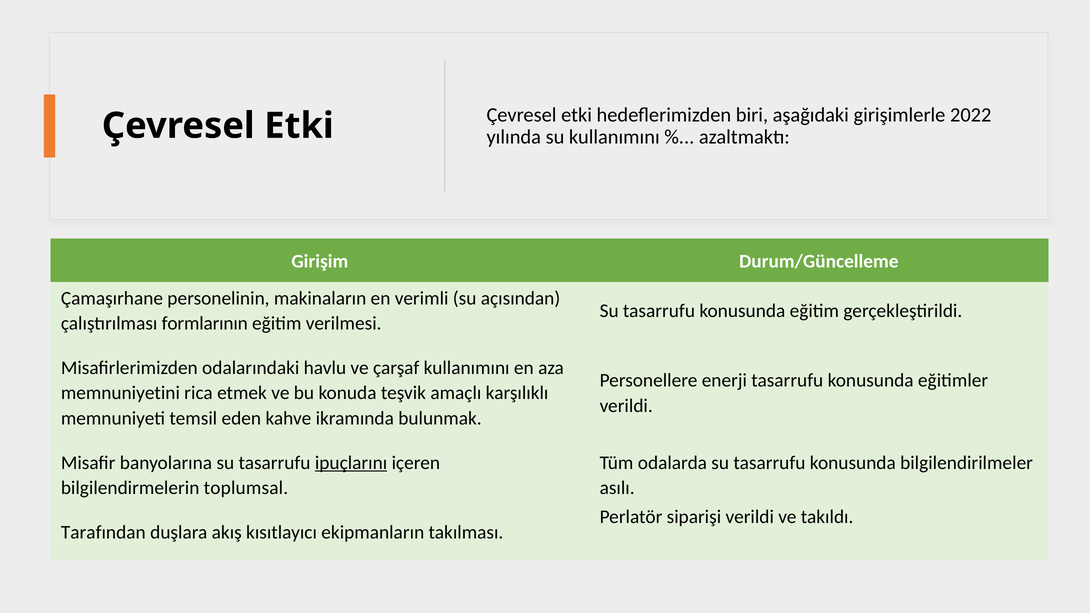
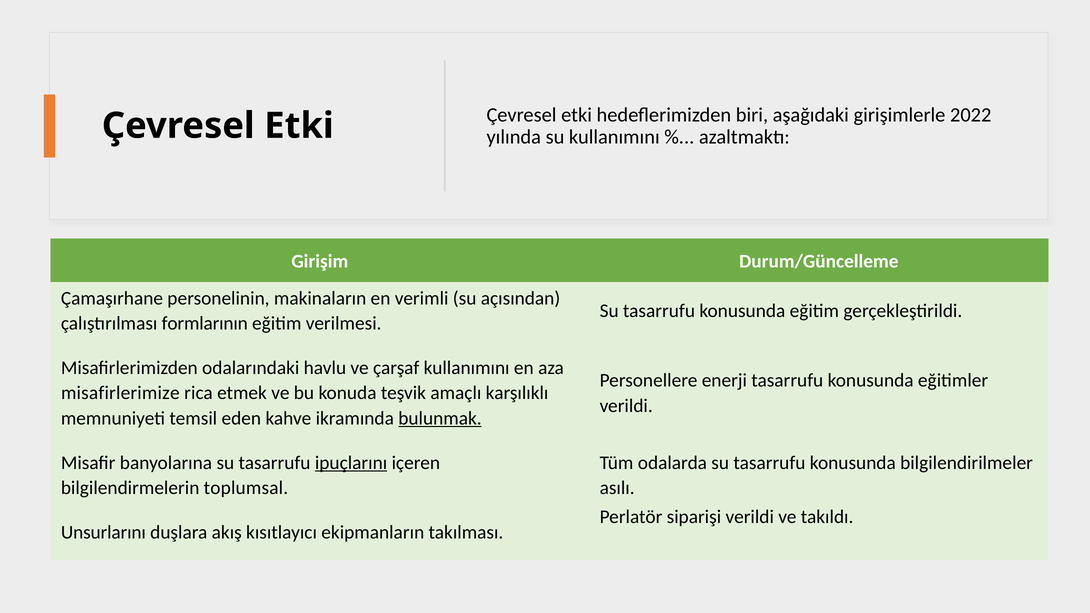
memnuniyetini: memnuniyetini -> misafirlerimize (120, 393)
bulunmak underline: none -> present (440, 418)
Tarafından: Tarafından -> Unsurlarını (103, 532)
